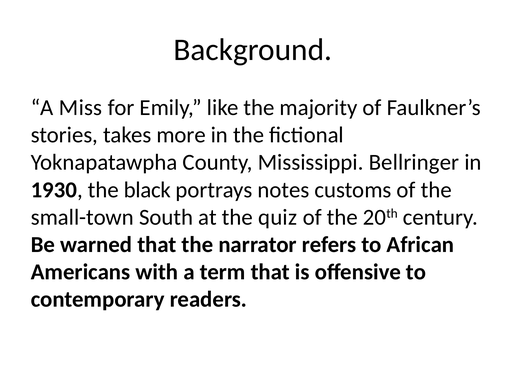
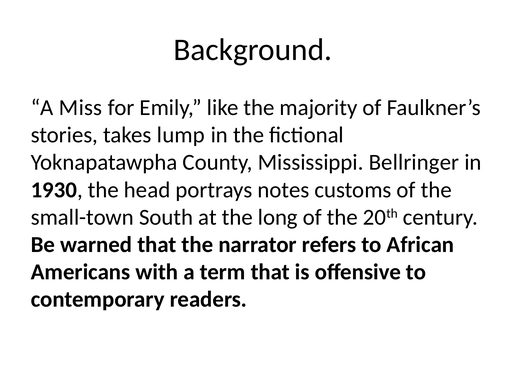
more: more -> lump (181, 135)
black: black -> head (147, 190)
quiz: quiz -> long (278, 217)
